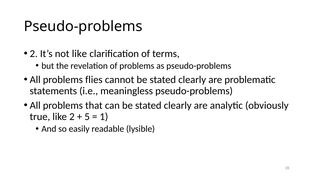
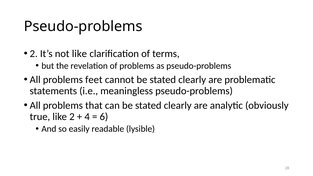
flies: flies -> feet (94, 80)
5: 5 -> 4 (87, 117)
1: 1 -> 6 (104, 117)
